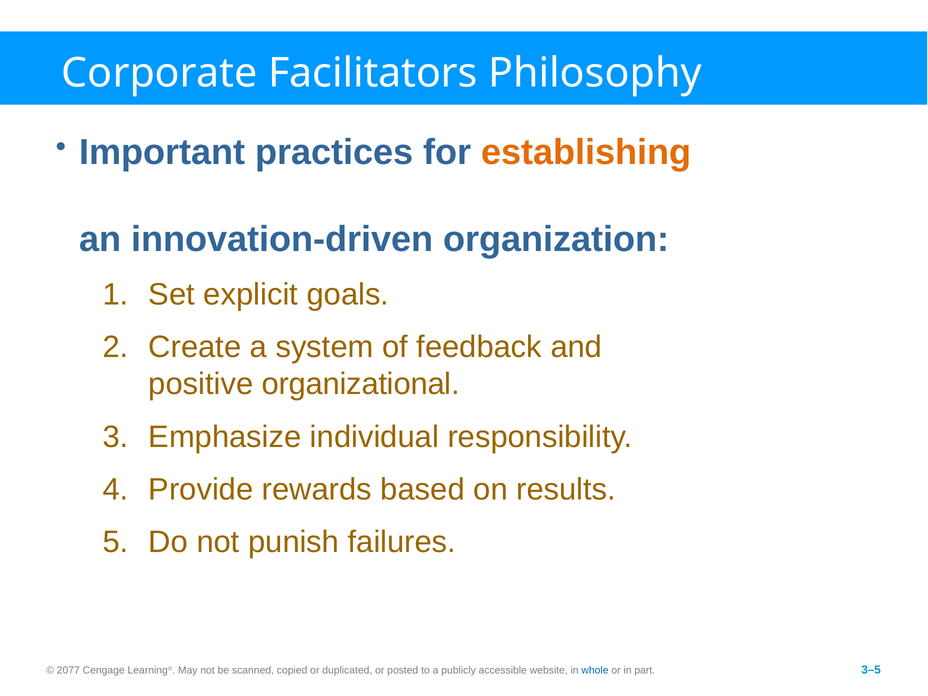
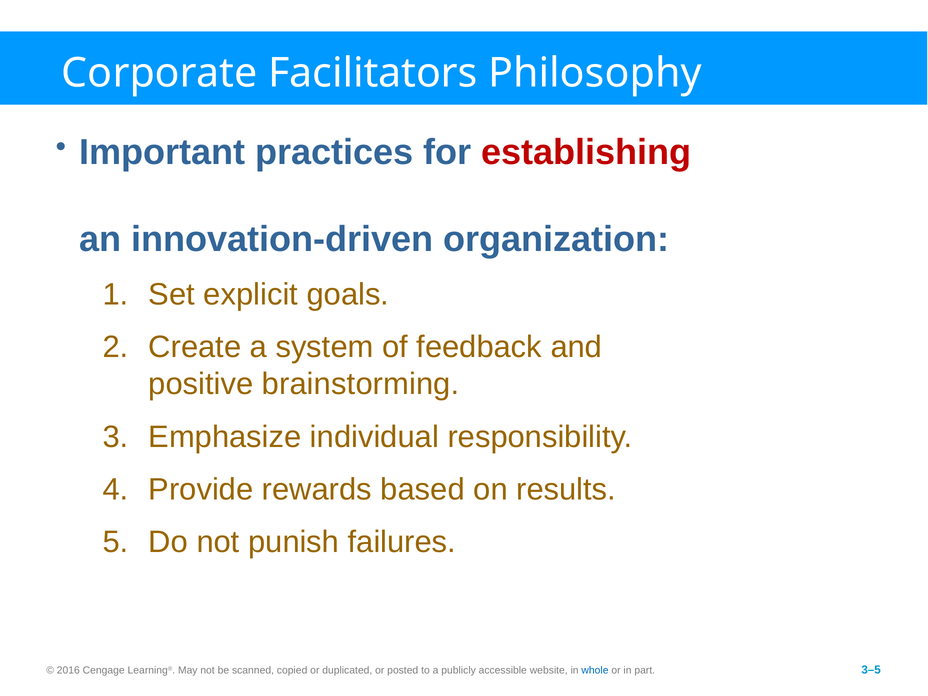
establishing colour: orange -> red (586, 153)
organizational: organizational -> brainstorming (361, 384)
2077: 2077 -> 2016 (68, 670)
